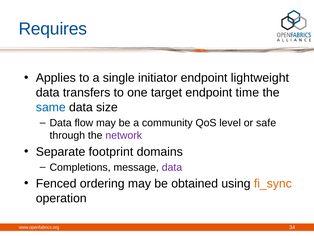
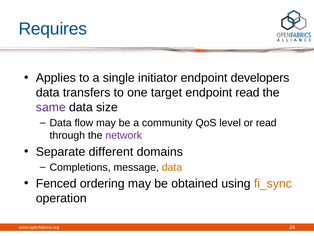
lightweight: lightweight -> developers (260, 78)
endpoint time: time -> read (247, 92)
same colour: blue -> purple (51, 107)
or safe: safe -> read (266, 123)
footprint: footprint -> different (111, 151)
data colour: purple -> orange (172, 167)
